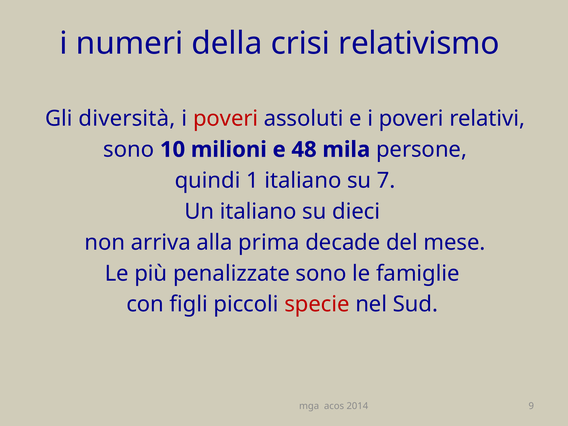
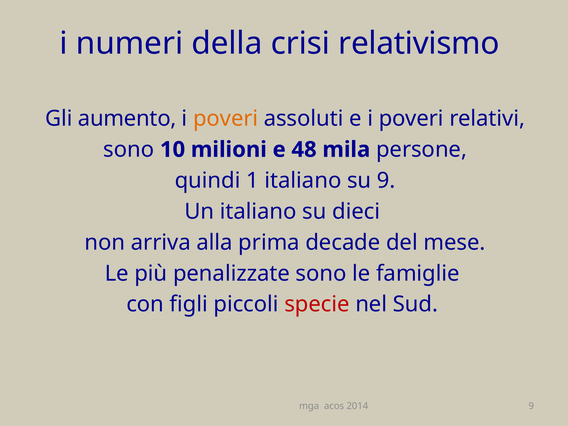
diversità: diversità -> aumento (127, 119)
poveri colour: red -> orange (226, 119)
su 7: 7 -> 9 (386, 181)
